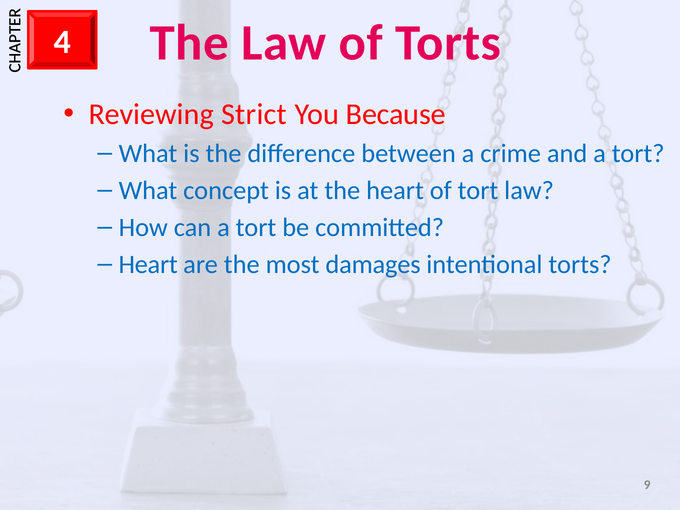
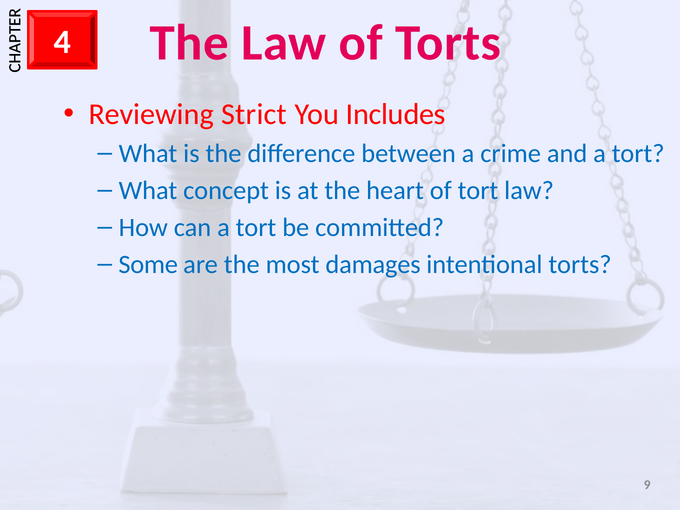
Because: Because -> Includes (396, 114)
Heart: Heart -> Some (148, 265)
